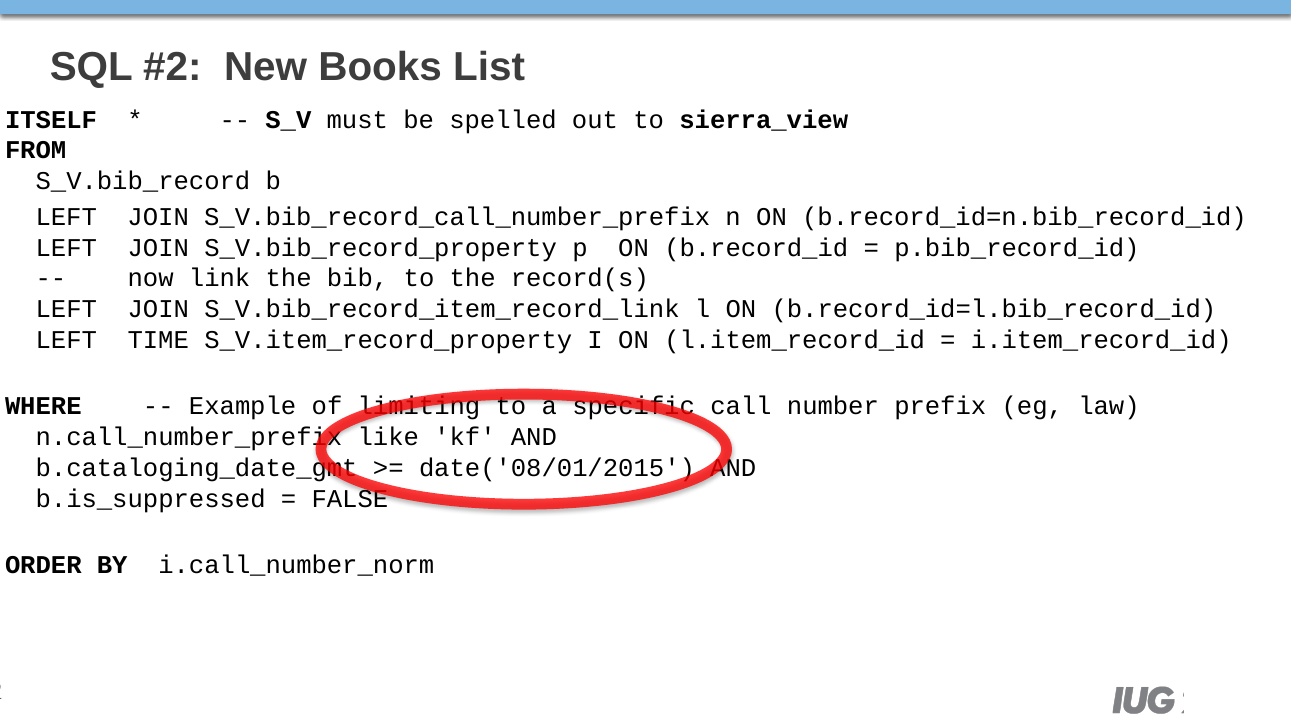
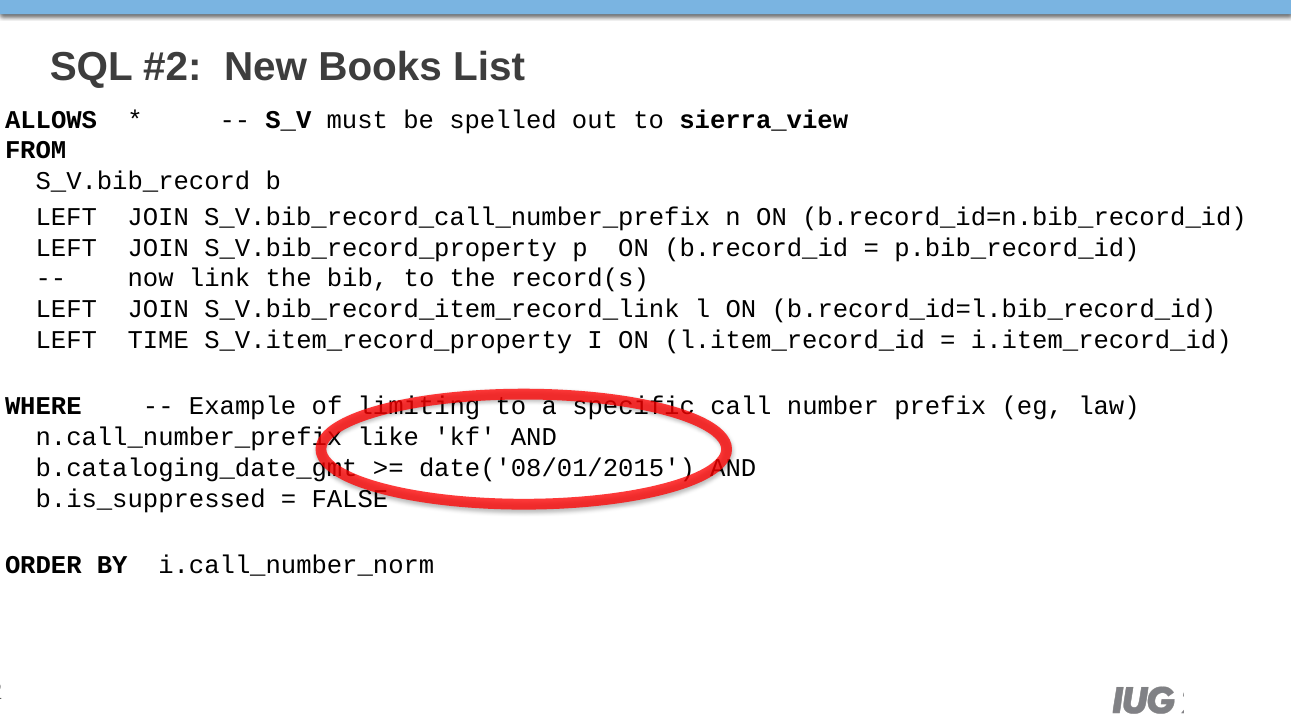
ITSELF: ITSELF -> ALLOWS (51, 120)
